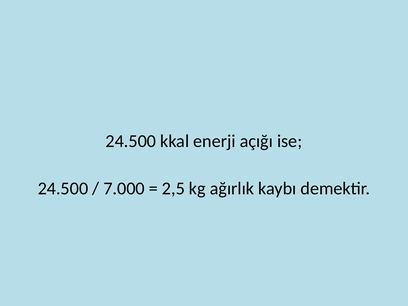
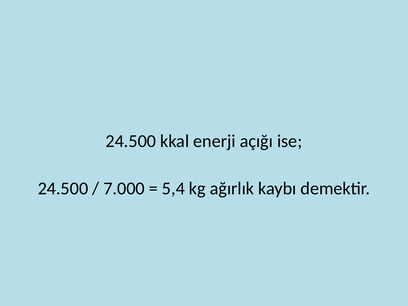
2,5: 2,5 -> 5,4 (173, 188)
